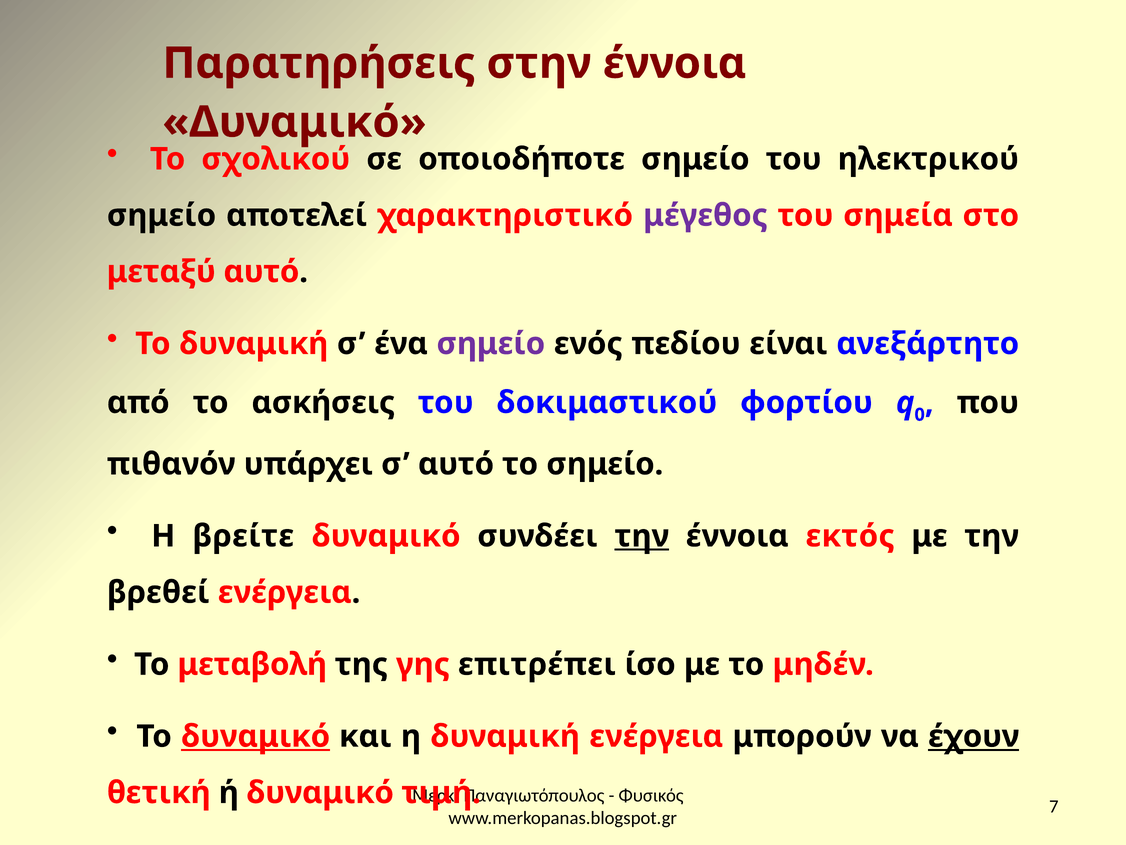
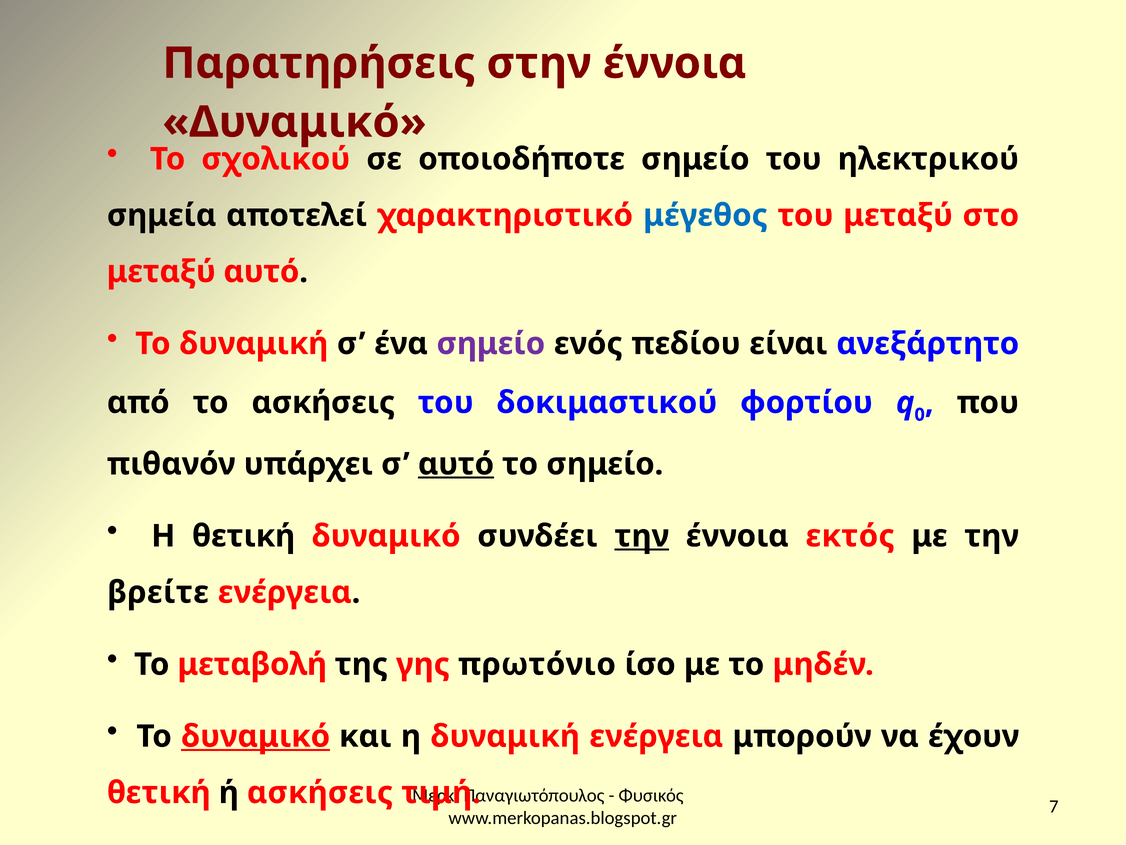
σημείο: σημείο -> σημεία (162, 215)
μέγεθος colour: purple -> blue (705, 215)
του σημεία: σημεία -> μεταξύ (898, 215)
αυτό underline: none -> present (456, 464)
Η βρείτε: βρείτε -> θετική (244, 536)
βρεθεί: βρεθεί -> βρείτε (158, 592)
επιτρέπει: επιτρέπει -> πρωτόνιο (537, 664)
έχουν underline: present -> none (974, 736)
ή δυναμικό: δυναμικό -> ασκήσεις (320, 792)
